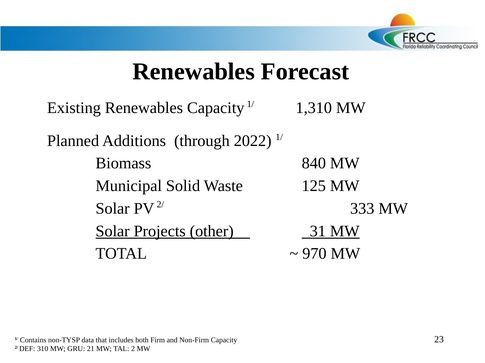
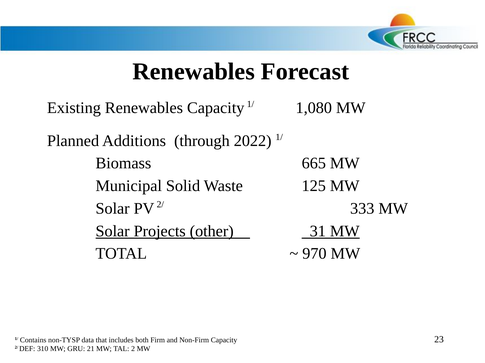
1,310: 1,310 -> 1,080 (314, 108)
840: 840 -> 665 (314, 164)
